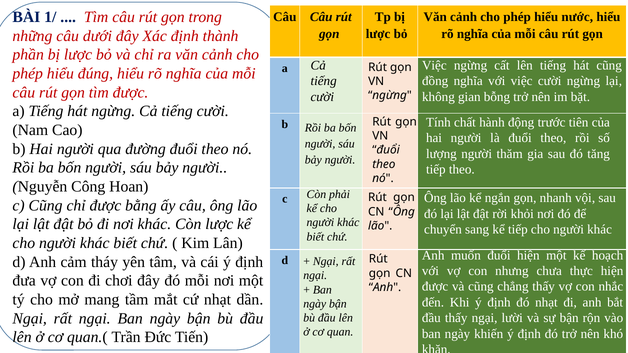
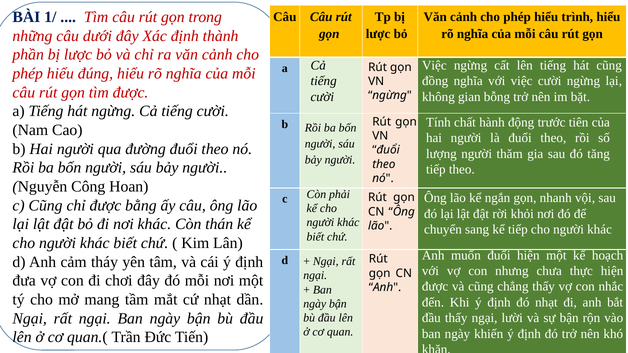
nước: nước -> trình (577, 17)
Còn lược: lược -> thán (219, 224)
